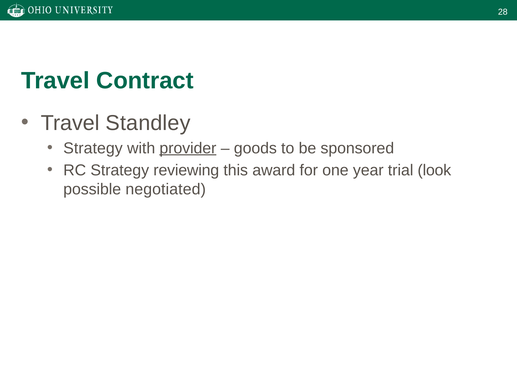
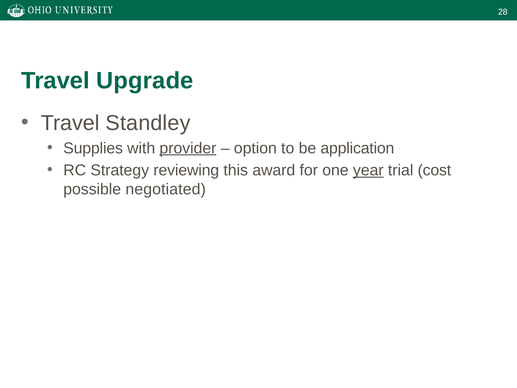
Contract: Contract -> Upgrade (145, 81)
Strategy: Strategy -> Supplies (93, 148)
goods: goods -> option (255, 148)
sponsored: sponsored -> application (357, 148)
year underline: none -> present (368, 170)
look: look -> cost (434, 170)
